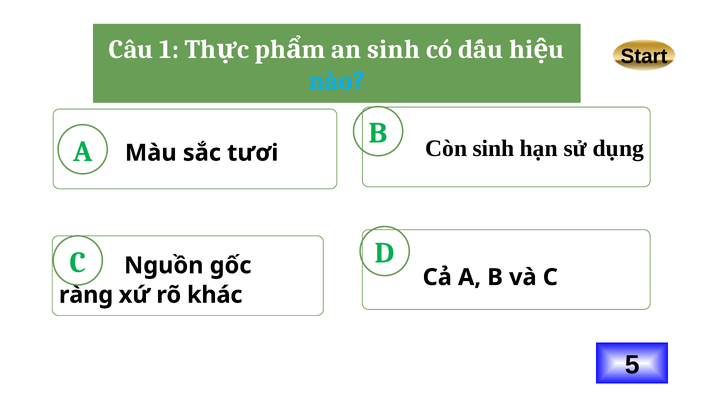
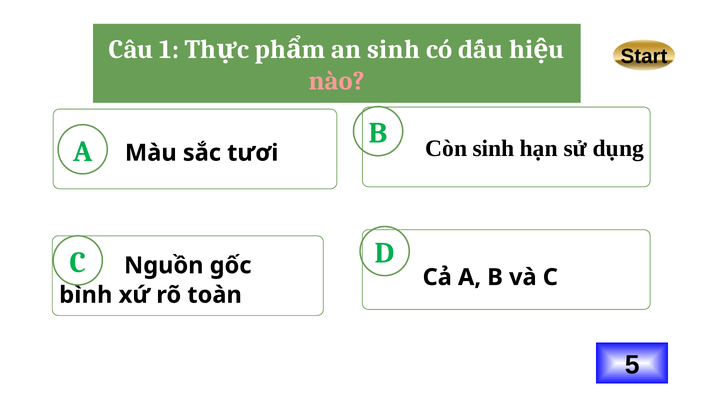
nào colour: light blue -> pink (337, 81)
ràng: ràng -> bình (86, 295)
khác: khác -> toàn (215, 295)
